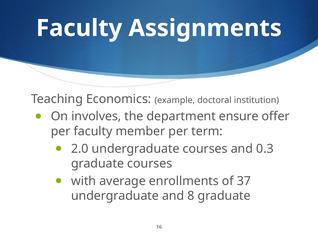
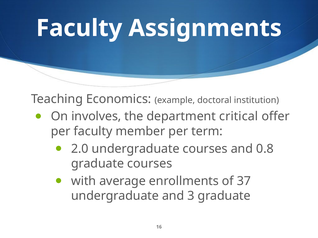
ensure: ensure -> critical (239, 117)
0.3: 0.3 -> 0.8 (265, 149)
8: 8 -> 3 (191, 196)
